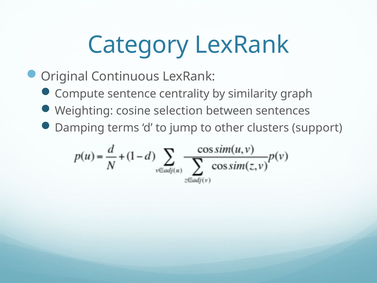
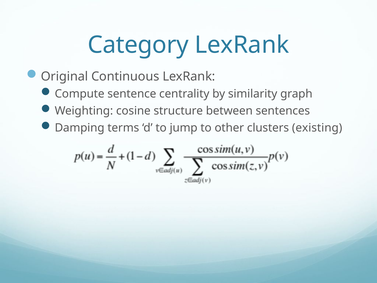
selection: selection -> structure (178, 111)
support: support -> existing (317, 128)
